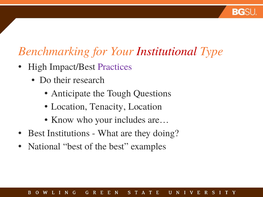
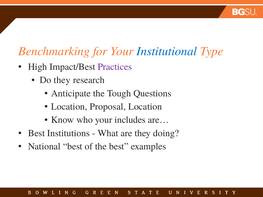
Institutional colour: red -> blue (167, 51)
Do their: their -> they (62, 80)
Tenacity: Tenacity -> Proposal (108, 107)
